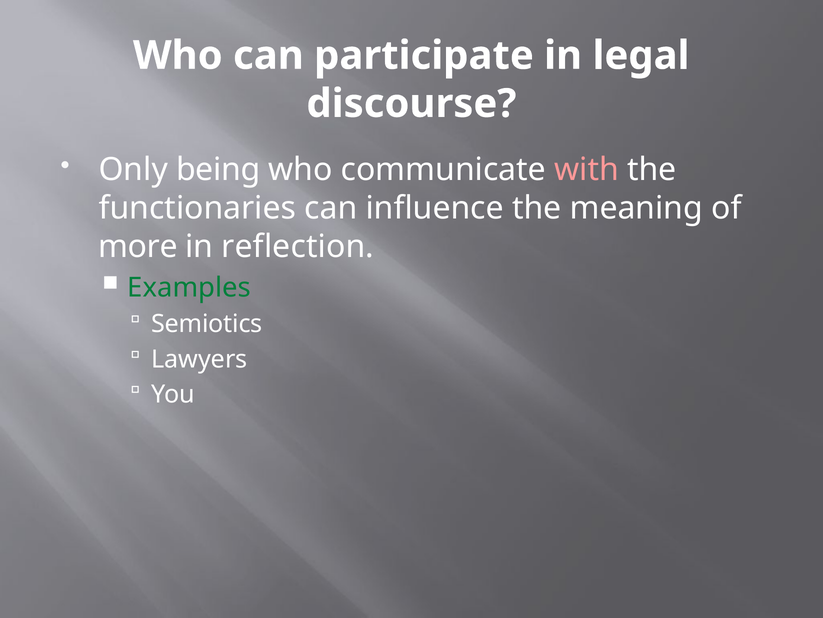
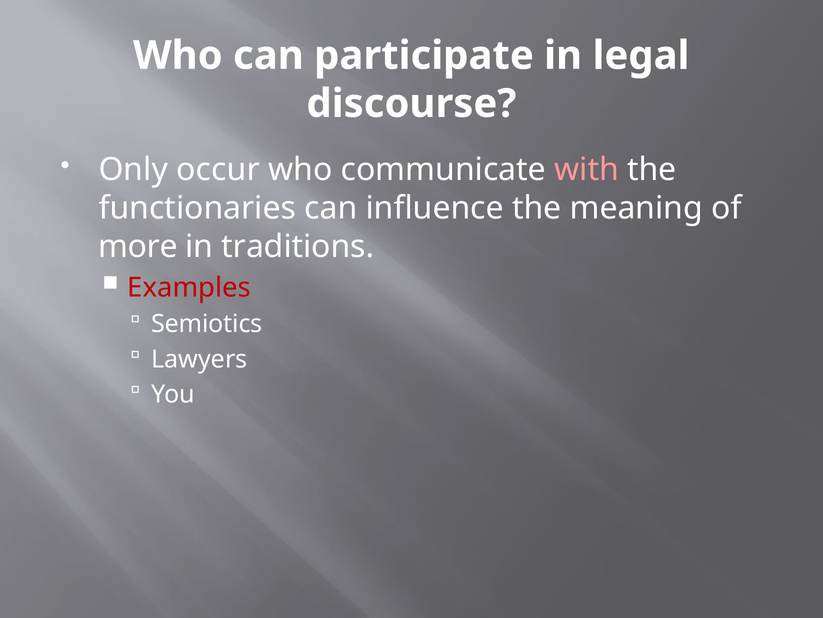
being: being -> occur (218, 170)
reflection: reflection -> traditions (298, 246)
Examples colour: green -> red (189, 287)
